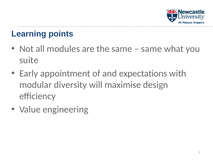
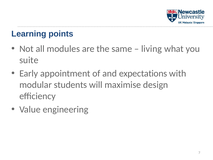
same: same -> living (152, 49)
diversity: diversity -> students (70, 85)
